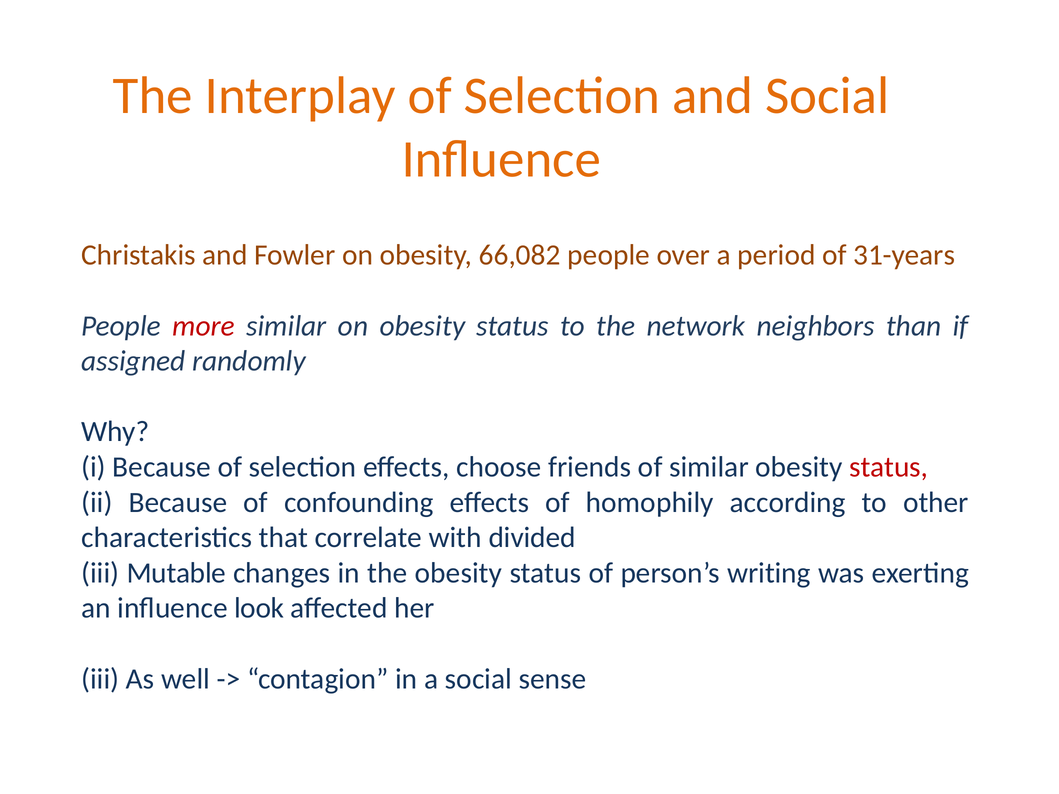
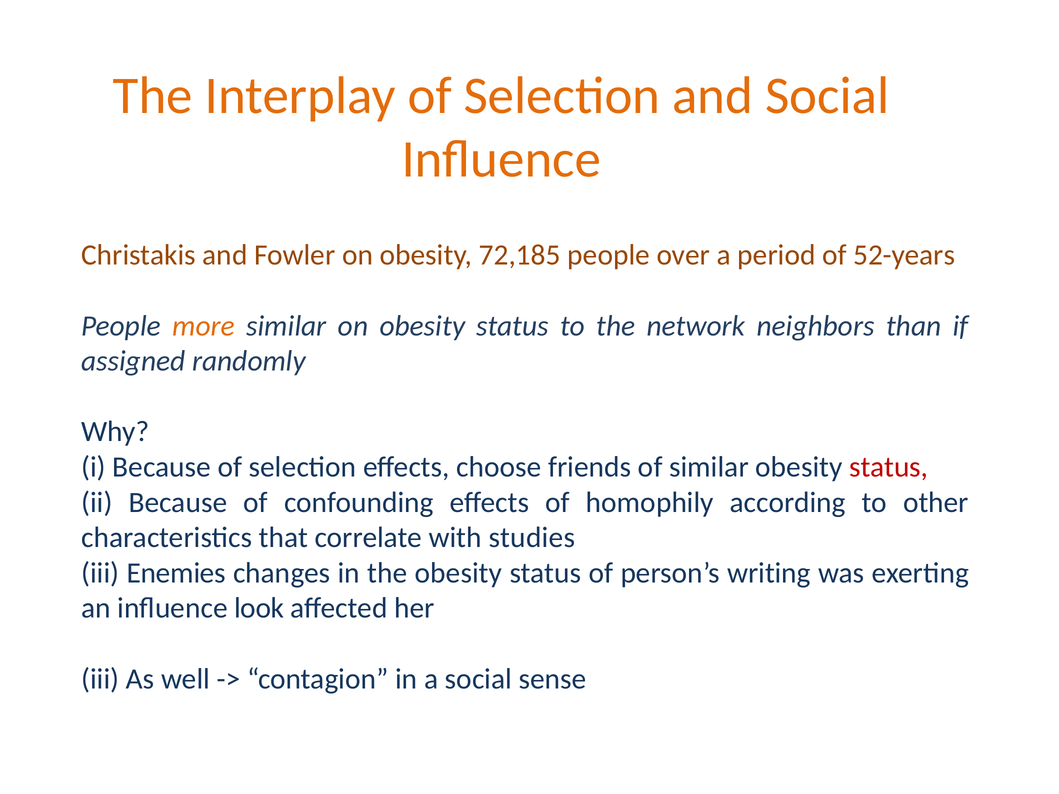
66,082: 66,082 -> 72,185 (520, 255)
31-years: 31-years -> 52-years (904, 255)
more colour: red -> orange (204, 326)
divided: divided -> studies (532, 538)
Mutable: Mutable -> Enemies (176, 573)
